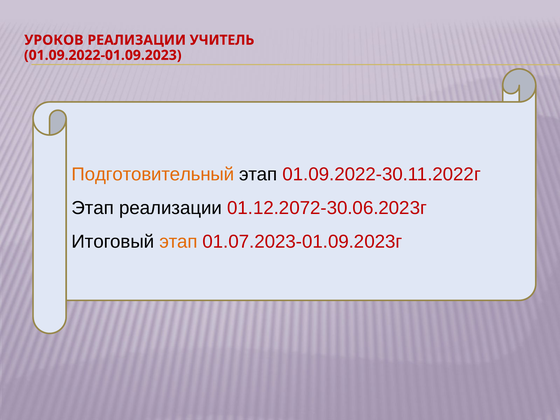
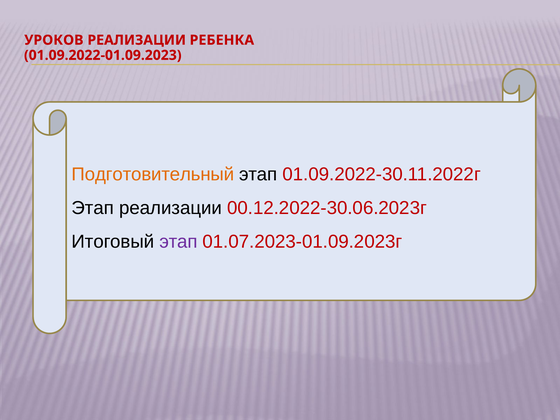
УЧИТЕЛЬ: УЧИТЕЛЬ -> РЕБЕНКА (222, 40)
01.12.2072-30.06.2023г: 01.12.2072-30.06.2023г -> 00.12.2022-30.06.2023г (327, 208)
этап colour: orange -> purple (178, 242)
